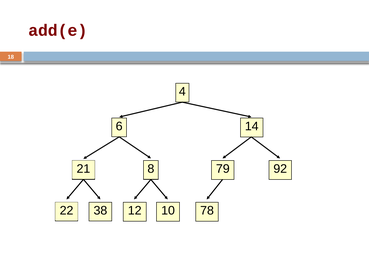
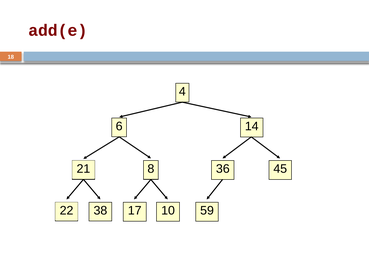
92: 92 -> 45 (280, 169)
79: 79 -> 36 (223, 169)
12: 12 -> 17 (135, 210)
78: 78 -> 59 (207, 210)
